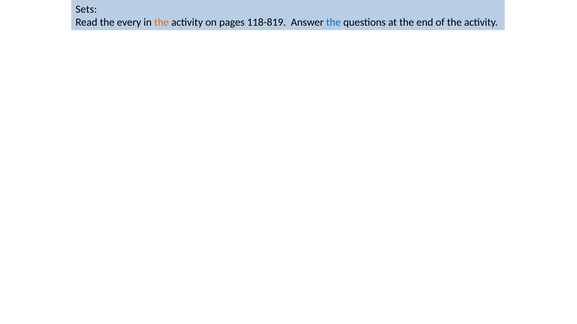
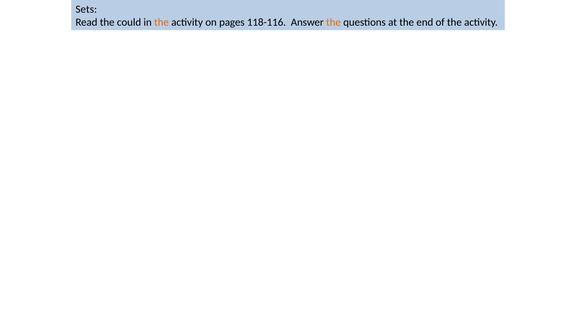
every: every -> could (129, 22)
118-819: 118-819 -> 118-116 (267, 22)
the colour: blue -> orange (334, 22)
